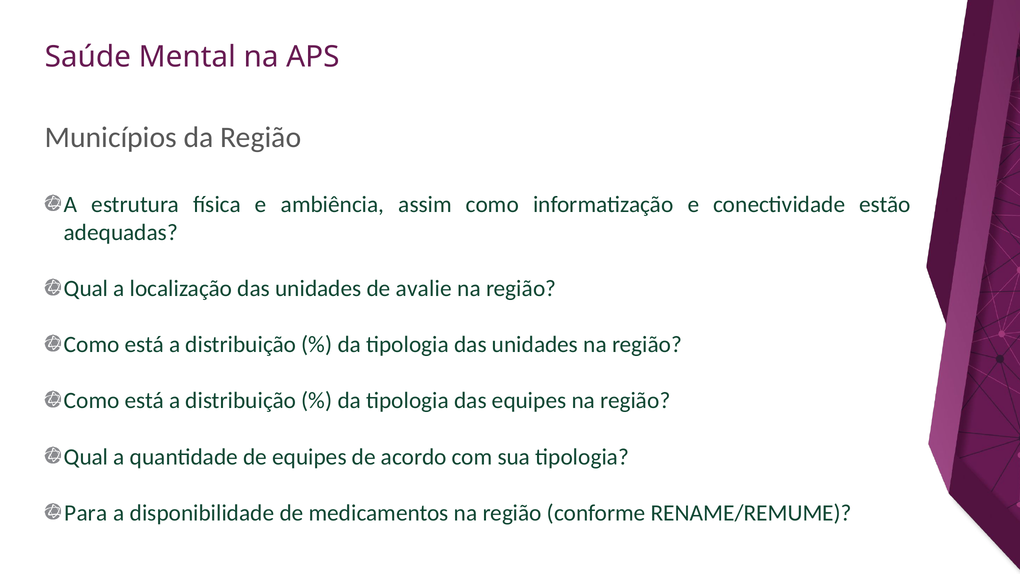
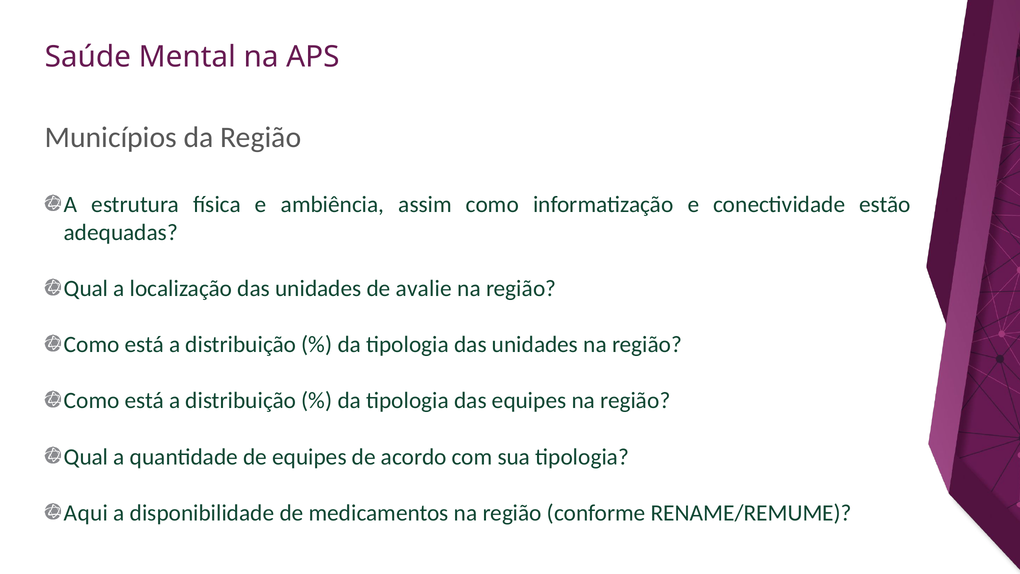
Para: Para -> Aqui (86, 513)
